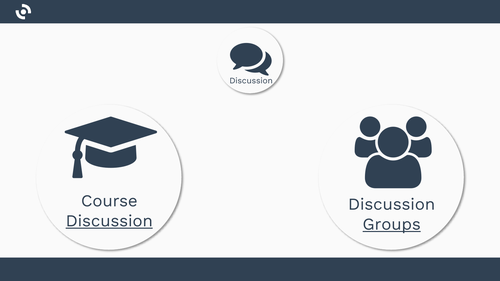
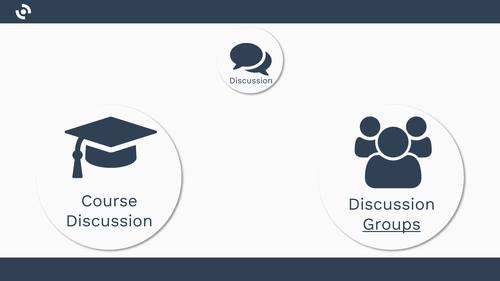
Discussion underline: present -> none (109, 221)
